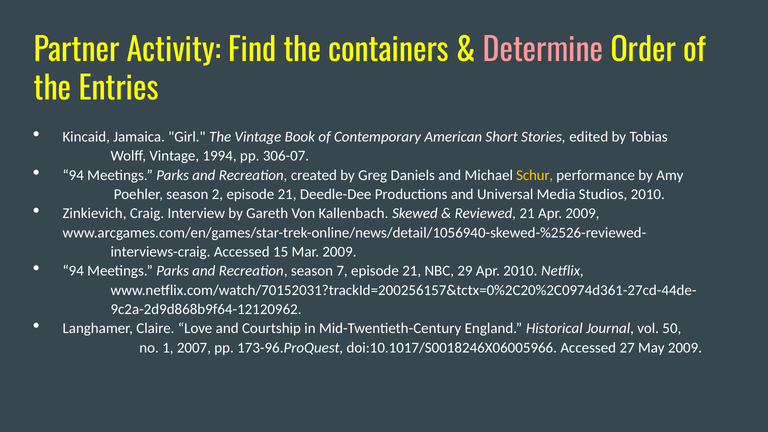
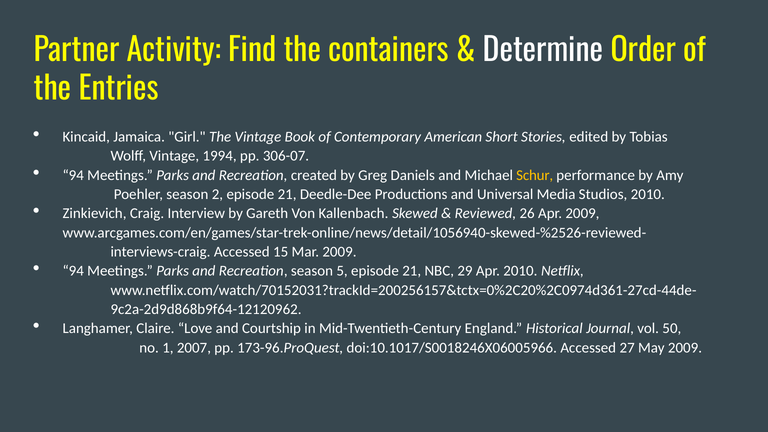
Determine colour: pink -> white (543, 51)
Reviewed 21: 21 -> 26 (527, 213)
7: 7 -> 5 (342, 271)
